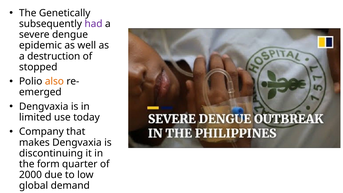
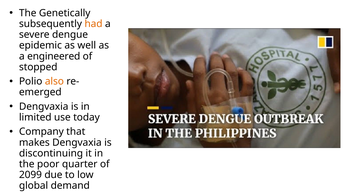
had colour: purple -> orange (94, 24)
destruction: destruction -> engineered (54, 56)
form: form -> poor (48, 164)
2000: 2000 -> 2099 (30, 175)
